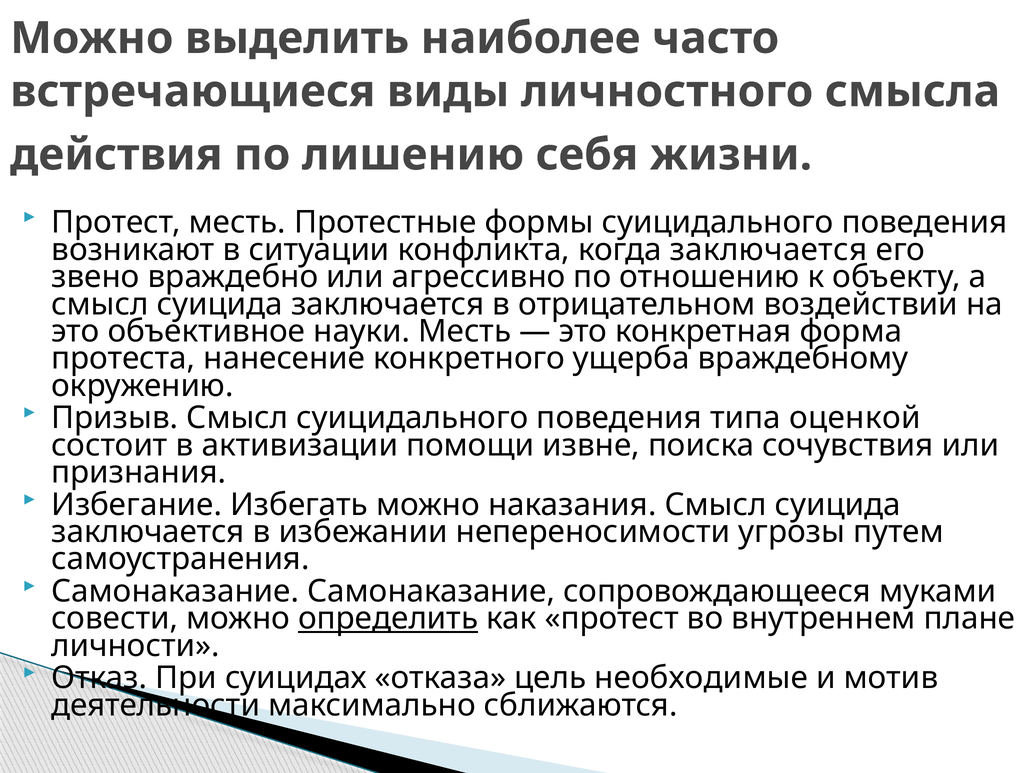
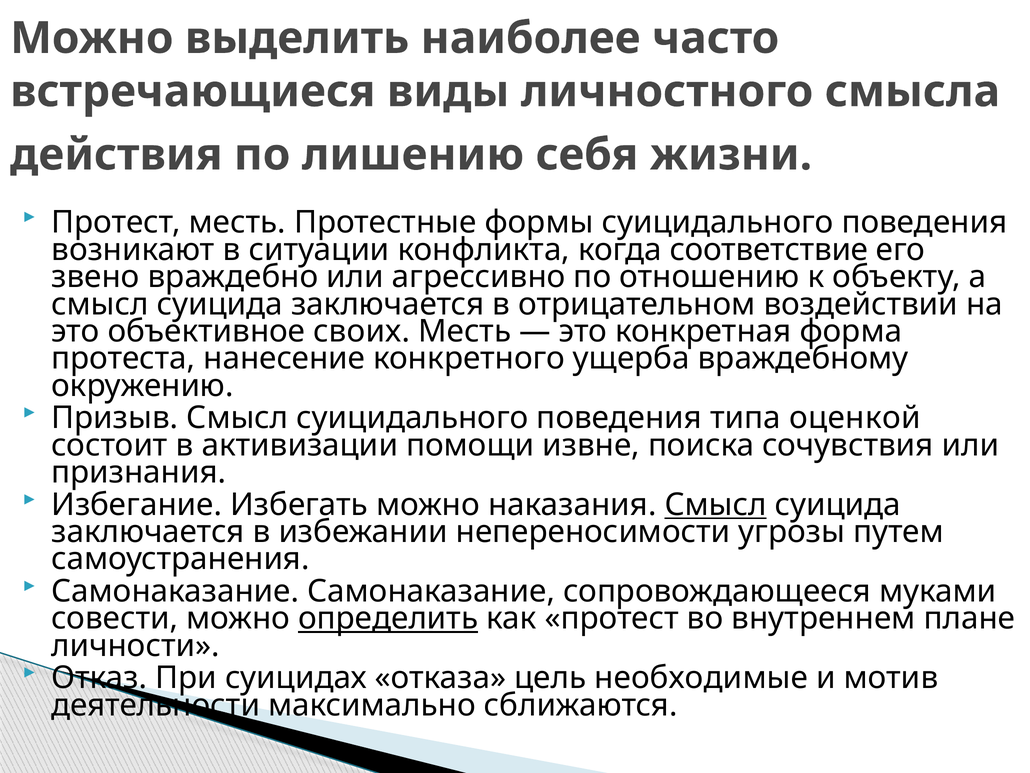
когда заключается: заключается -> соответствие (769, 250)
науки: науки -> своих (362, 331)
Смысл underline: none -> present (716, 504)
